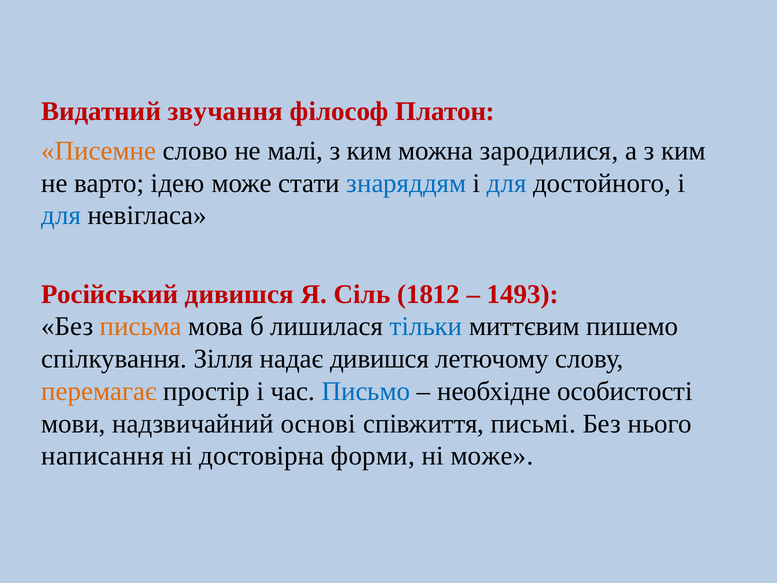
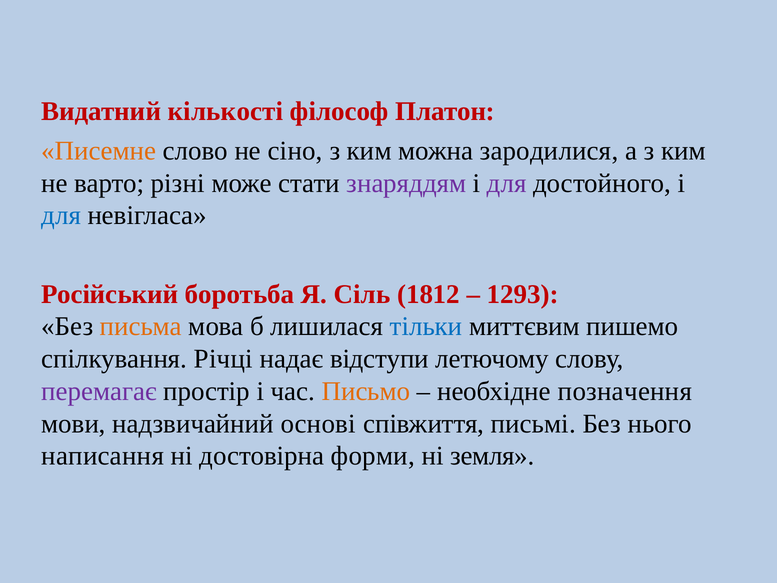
звучання: звучання -> кількості (225, 111)
малі: малі -> сіно (295, 151)
ідею: ідею -> різні (178, 183)
знаряддям colour: blue -> purple (406, 183)
для colour: blue -> purple (507, 183)
Російський дивишся: дивишся -> боротьба (240, 294)
1493: 1493 -> 1293 (523, 294)
Зілля: Зілля -> Річці (223, 359)
надає дивишся: дивишся -> відступи (379, 359)
перемагає colour: orange -> purple (99, 391)
Письмо colour: blue -> orange (366, 391)
особистості: особистості -> позначення (625, 391)
ні може: може -> земля (492, 456)
